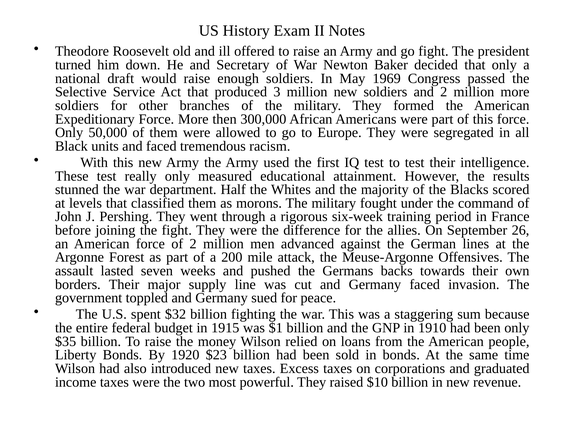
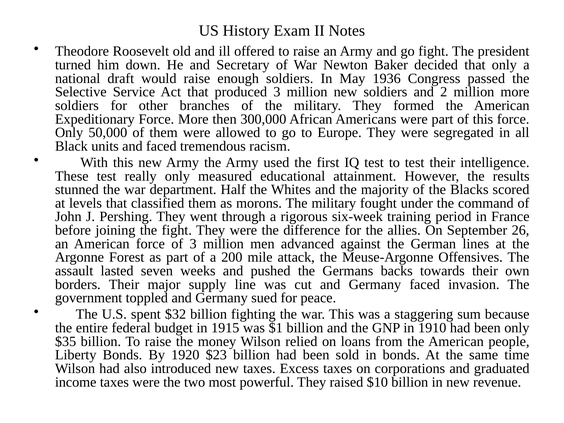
1969: 1969 -> 1936 (387, 78)
of 2: 2 -> 3 (193, 244)
